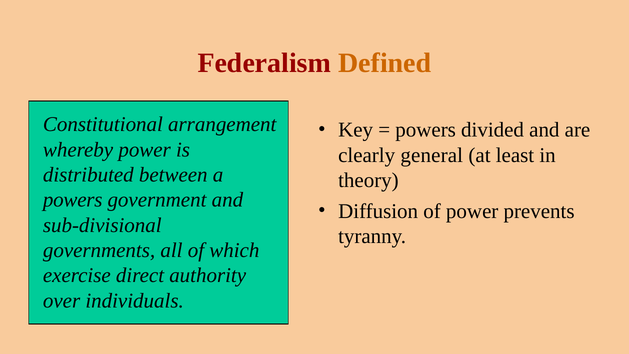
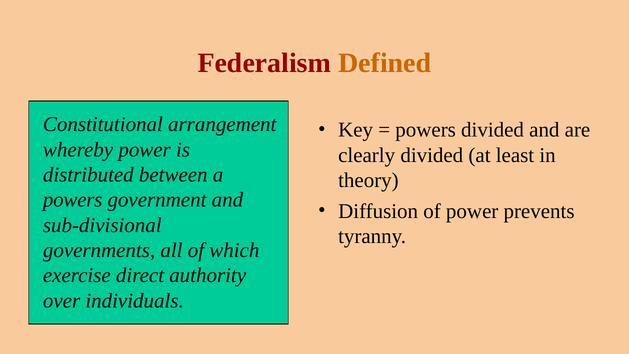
clearly general: general -> divided (432, 155)
